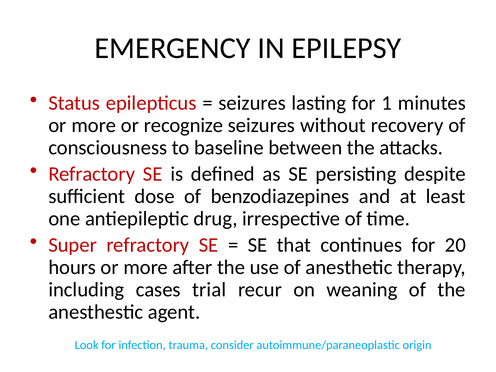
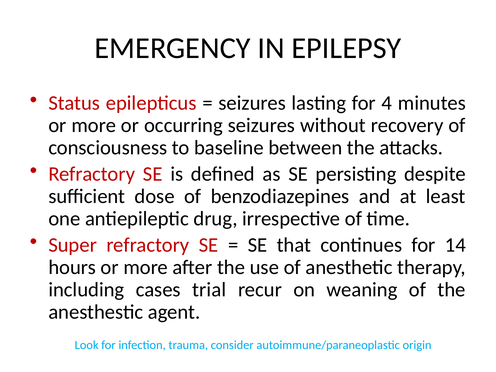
1: 1 -> 4 (387, 103)
recognize: recognize -> occurring (183, 125)
20: 20 -> 14 (455, 245)
